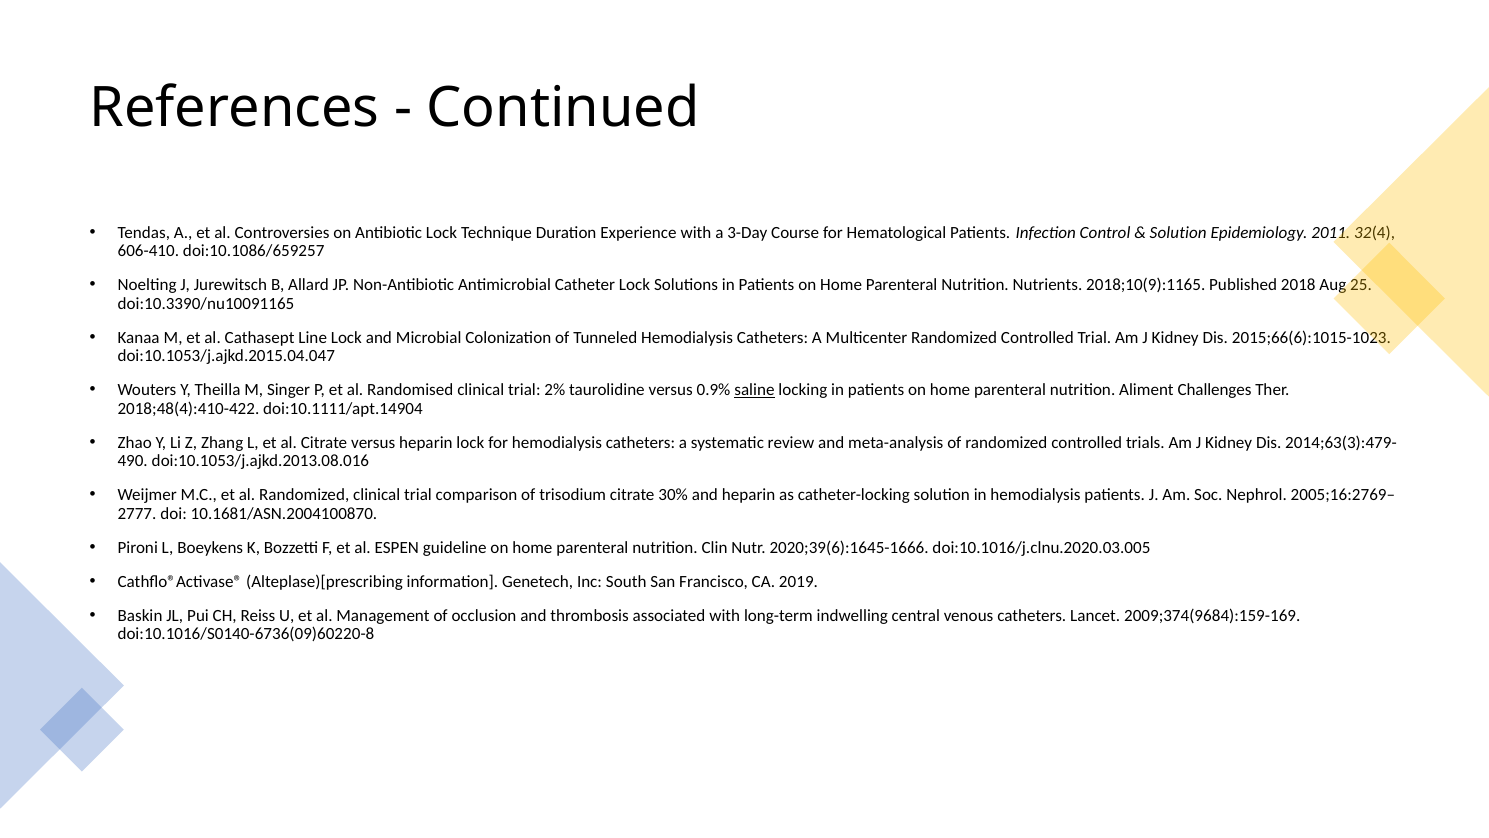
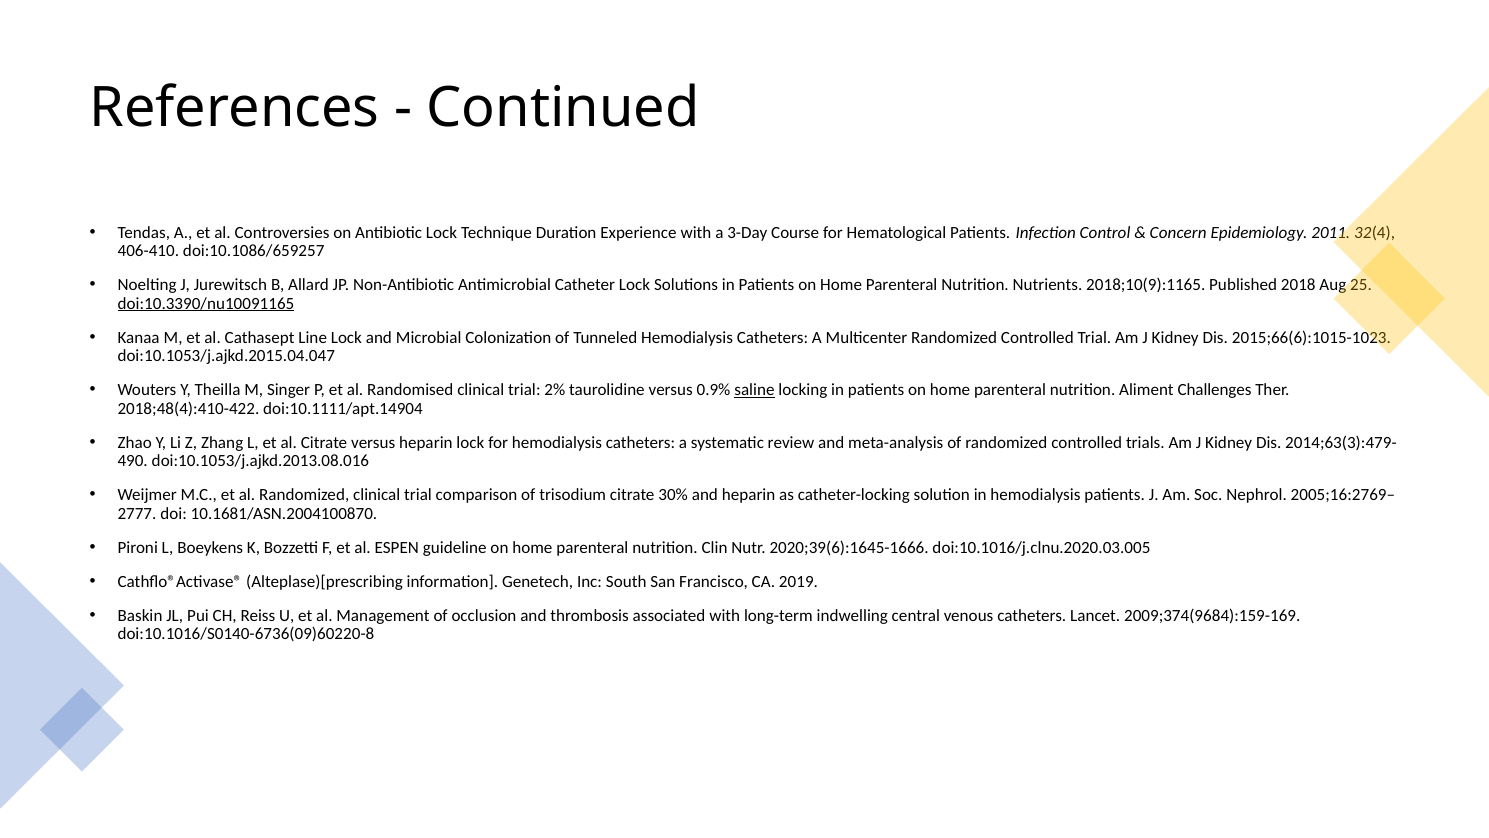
Solution: Solution -> Concern (1178, 232)
606-410: 606-410 -> 406-410 (148, 251)
doi:10.3390/nu10091165 underline: none -> present (206, 303)
